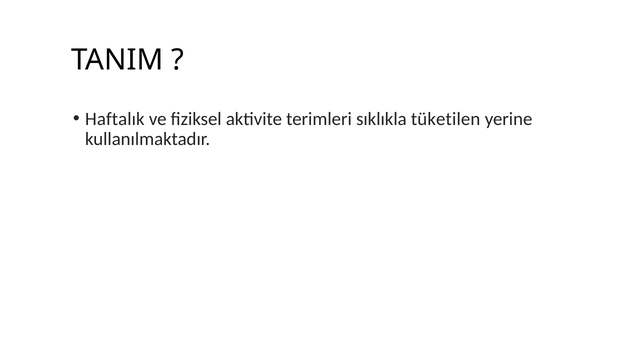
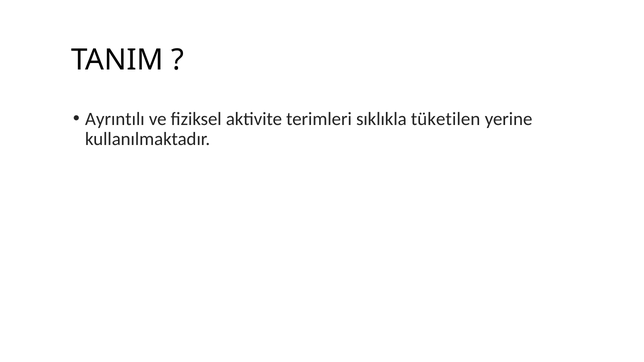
Haftalık: Haftalık -> Ayrıntılı (115, 119)
